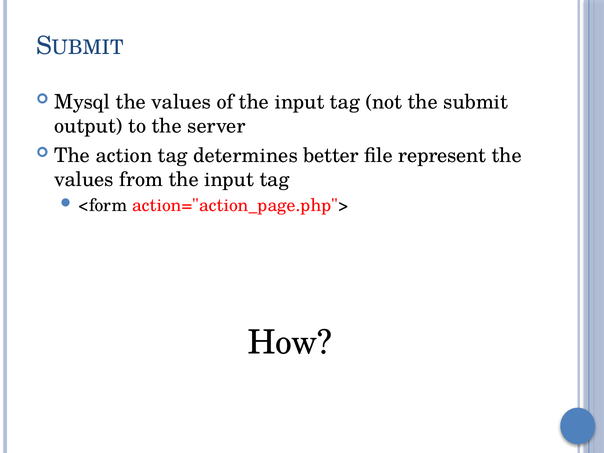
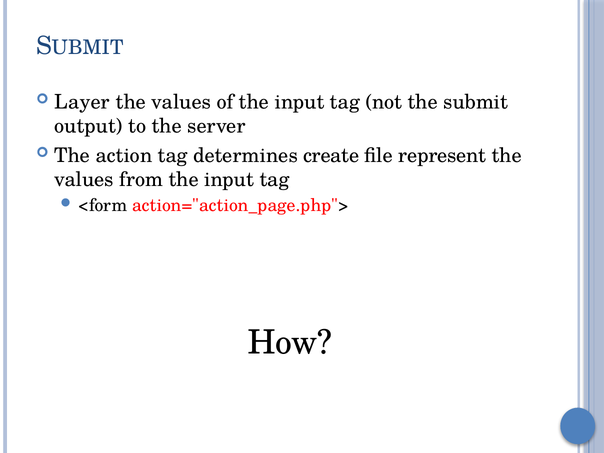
Mysql: Mysql -> Layer (82, 102)
better: better -> create (331, 155)
